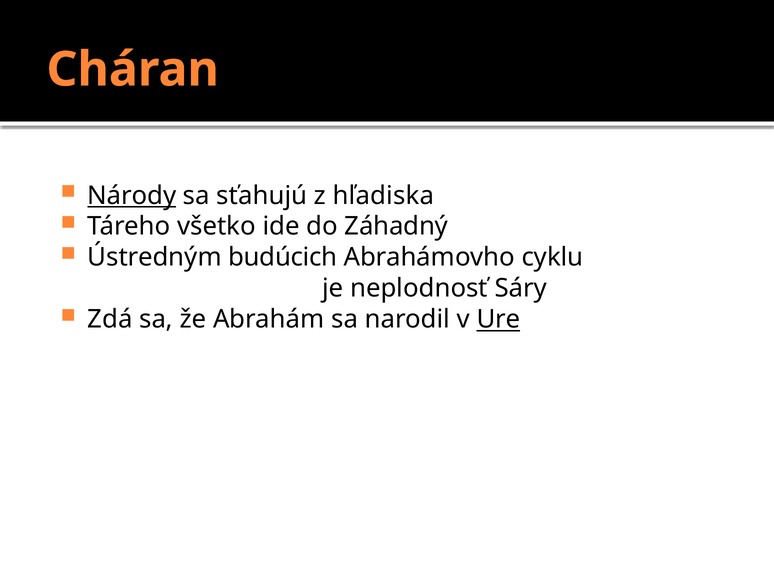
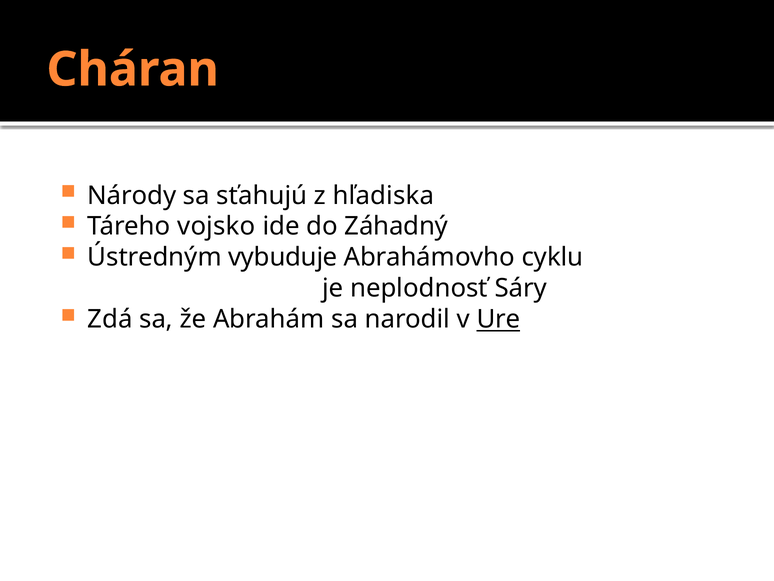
Národy underline: present -> none (132, 195)
všetko: všetko -> vojsko (216, 226)
budúcich: budúcich -> vybuduje (283, 257)
